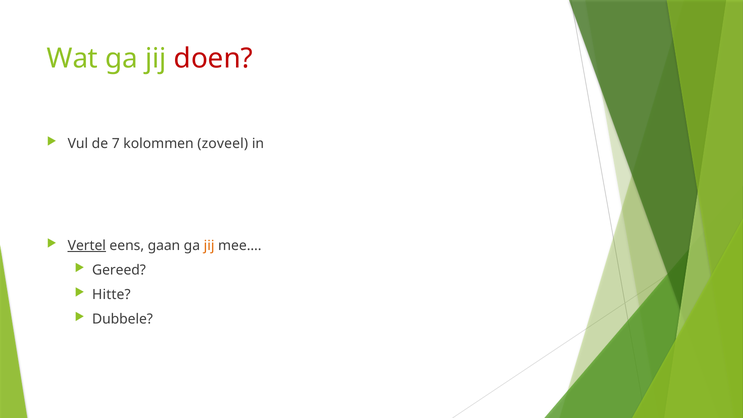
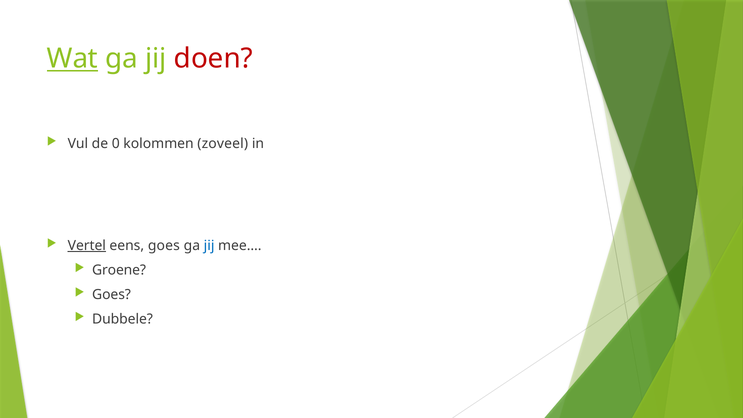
Wat underline: none -> present (72, 59)
7: 7 -> 0 (116, 144)
eens gaan: gaan -> goes (164, 245)
jij colour: orange -> blue (209, 245)
Gereed: Gereed -> Groene (119, 270)
Hitte: Hitte -> Goes (111, 294)
